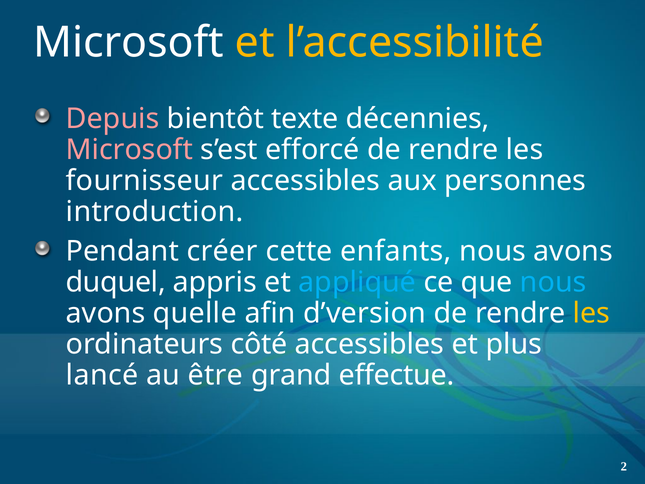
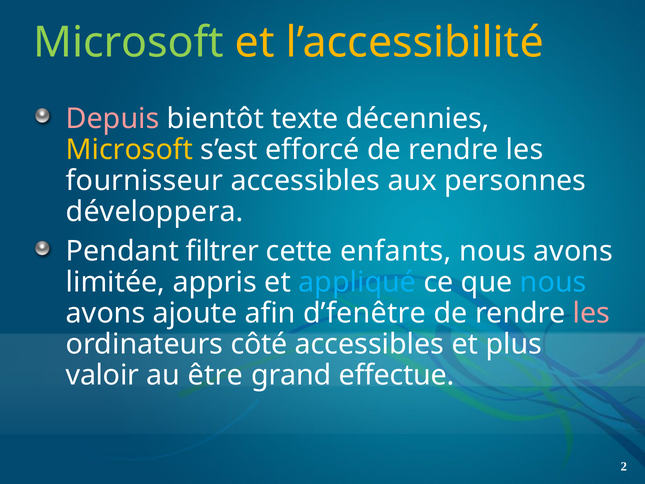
Microsoft colour: white -> light green (129, 42)
Microsoft colour: pink -> yellow (129, 150)
introduction: introduction -> développera (155, 211)
créer: créer -> filtrer (223, 251)
duquel: duquel -> limitée (116, 282)
quelle: quelle -> ajoute (195, 313)
d’version: d’version -> d’fenêtre (365, 313)
les colour: yellow -> pink (591, 313)
lancé: lancé -> valoir (102, 375)
